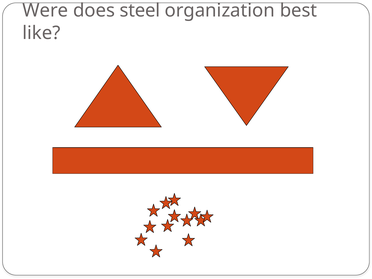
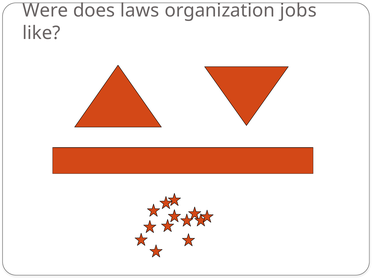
steel: steel -> laws (140, 11)
best: best -> jobs (298, 11)
